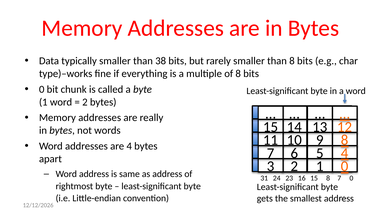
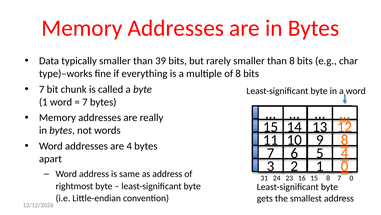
38: 38 -> 39 (161, 61)
0: 0 -> 7 (42, 89)
2: 2 -> 7 (85, 102)
